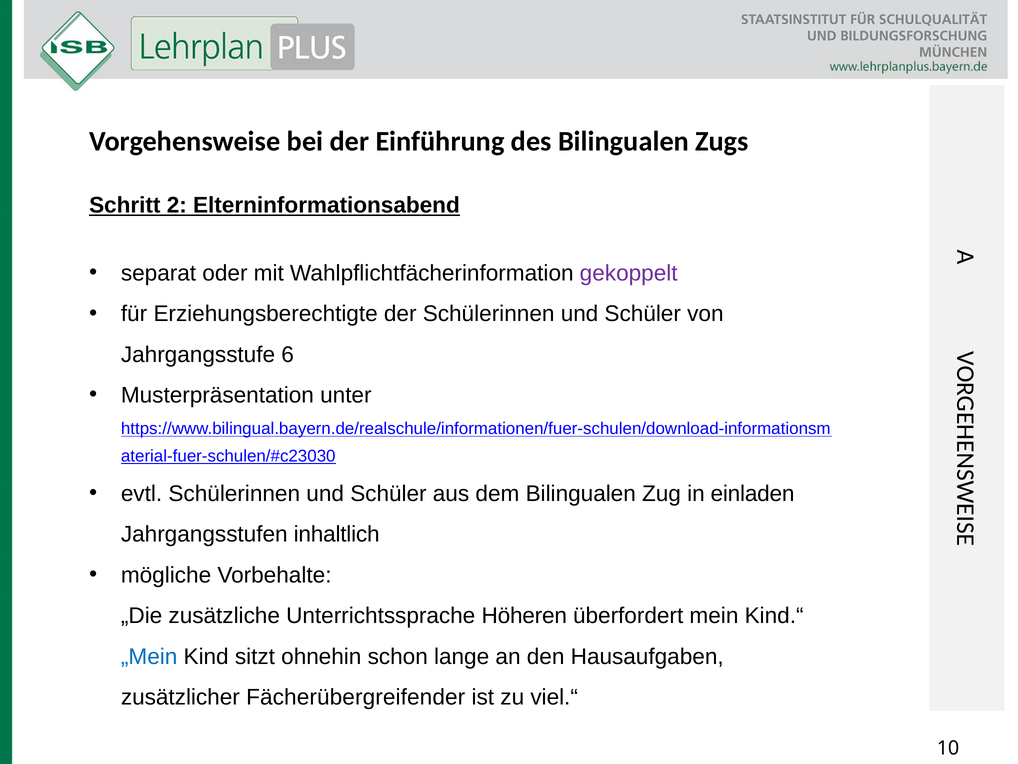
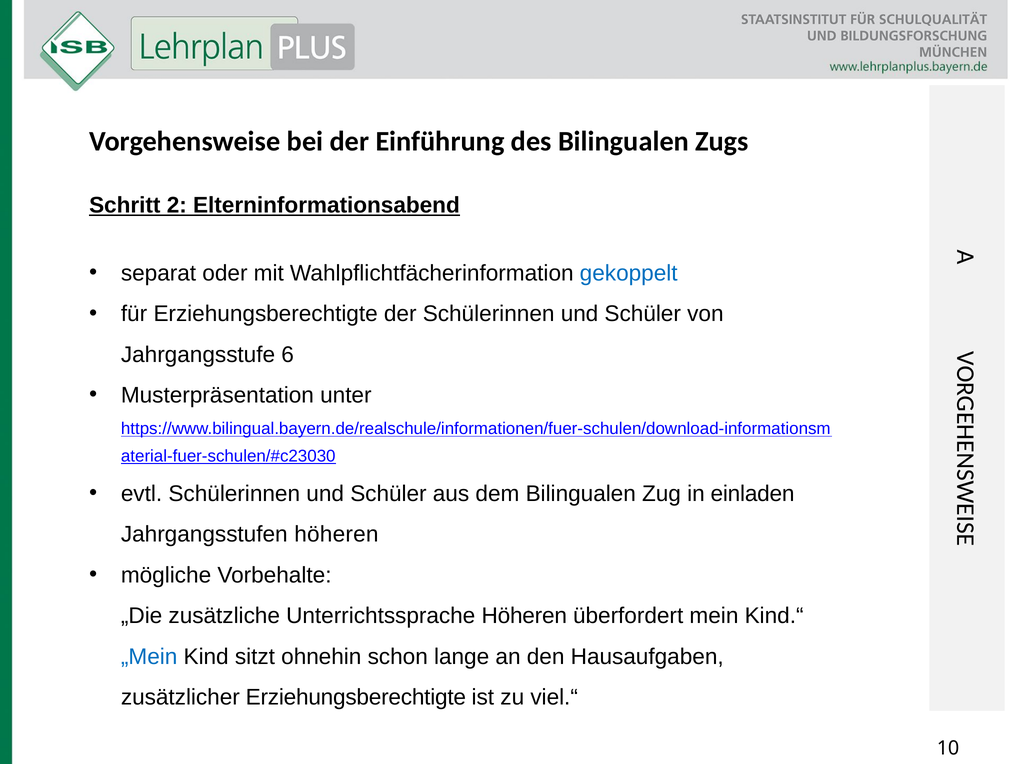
gekoppelt colour: purple -> blue (629, 273)
Jahrgangsstufen inhaltlich: inhaltlich -> höheren (336, 534)
zusätzlicher Fächerübergreifender: Fächerübergreifender -> Erziehungsberechtigte (356, 697)
